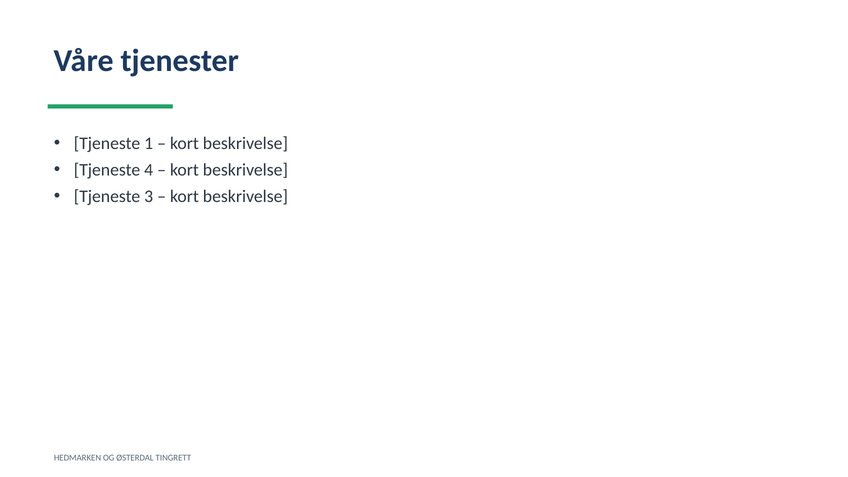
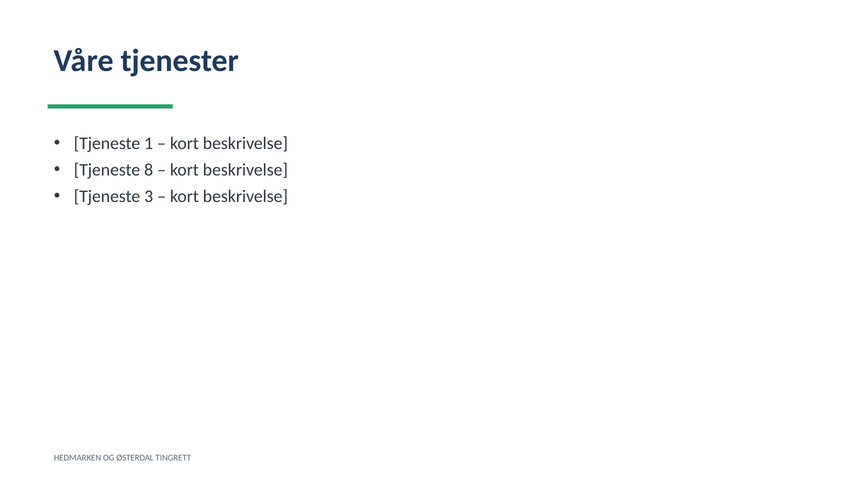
4: 4 -> 8 (149, 170)
